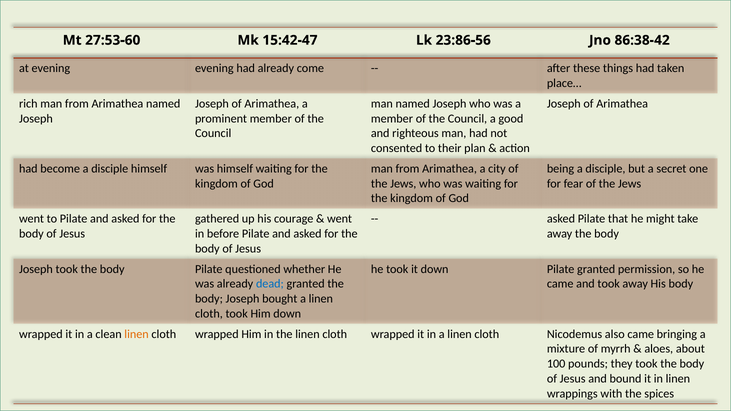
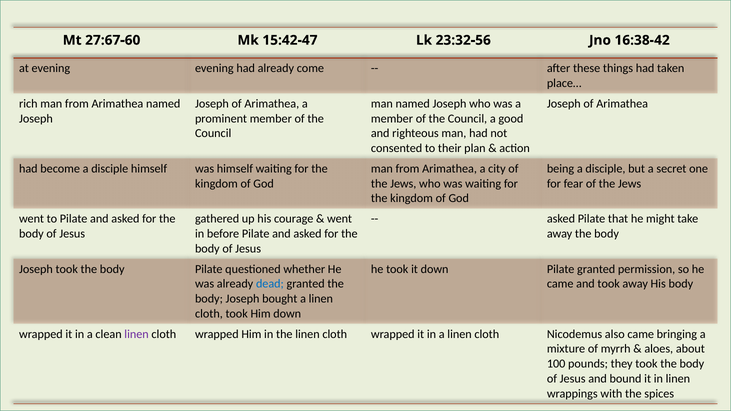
27:53-60: 27:53-60 -> 27:67-60 (113, 40)
23:86-56: 23:86-56 -> 23:32-56 (463, 40)
86:38-42: 86:38-42 -> 16:38-42 (642, 40)
linen colour: orange -> purple (137, 334)
